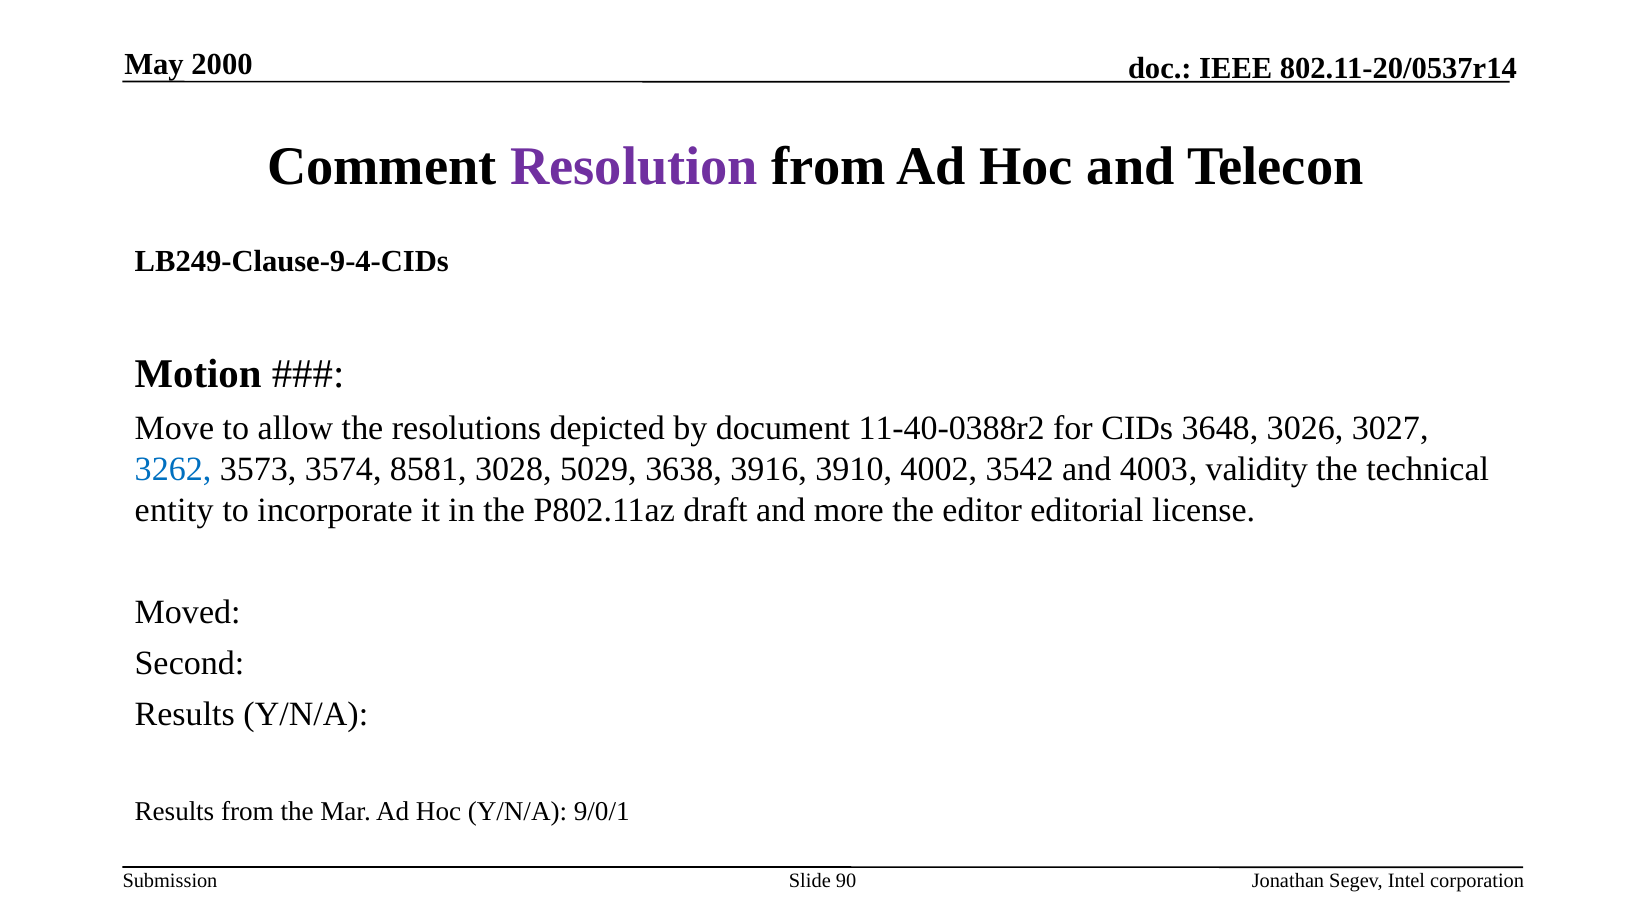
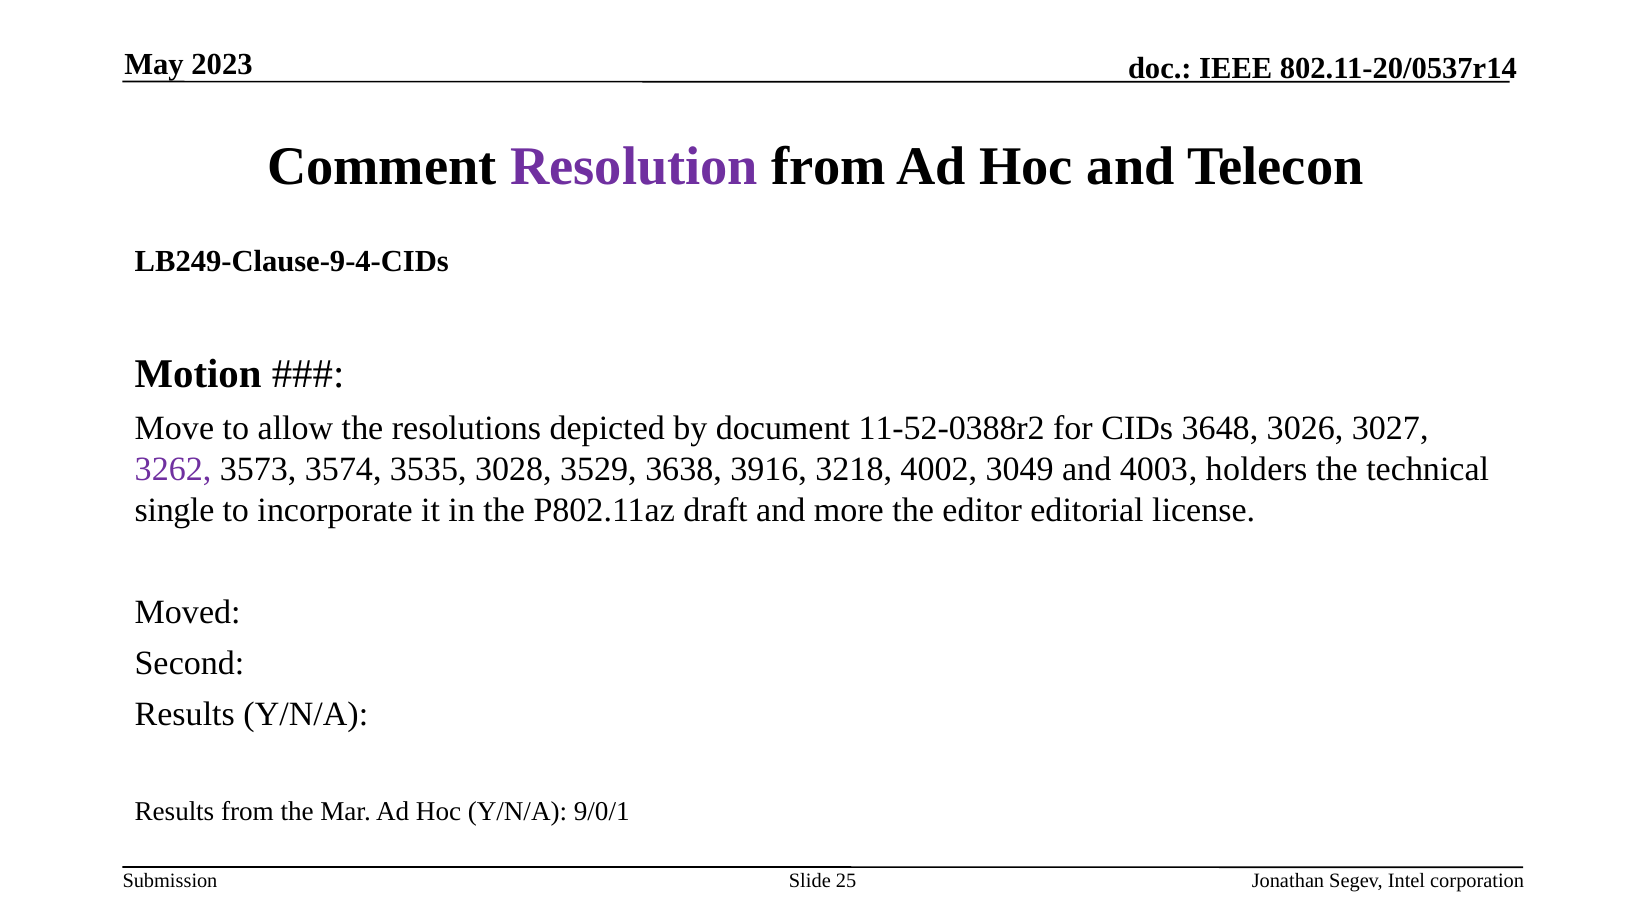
2000: 2000 -> 2023 (222, 65)
11-40-0388r2: 11-40-0388r2 -> 11-52-0388r2 (952, 429)
3262 colour: blue -> purple (173, 469)
8581: 8581 -> 3535 (428, 469)
5029: 5029 -> 3529 (598, 469)
3910: 3910 -> 3218 (854, 469)
3542: 3542 -> 3049 (1020, 469)
validity: validity -> holders (1257, 469)
entity: entity -> single (175, 510)
90: 90 -> 25 (846, 880)
